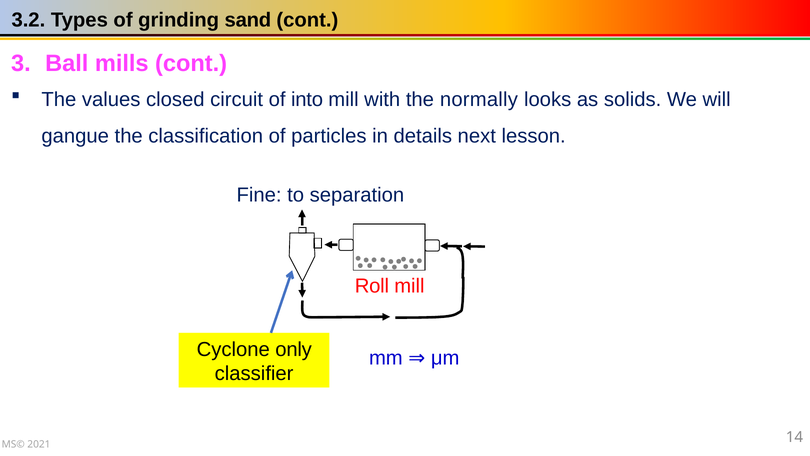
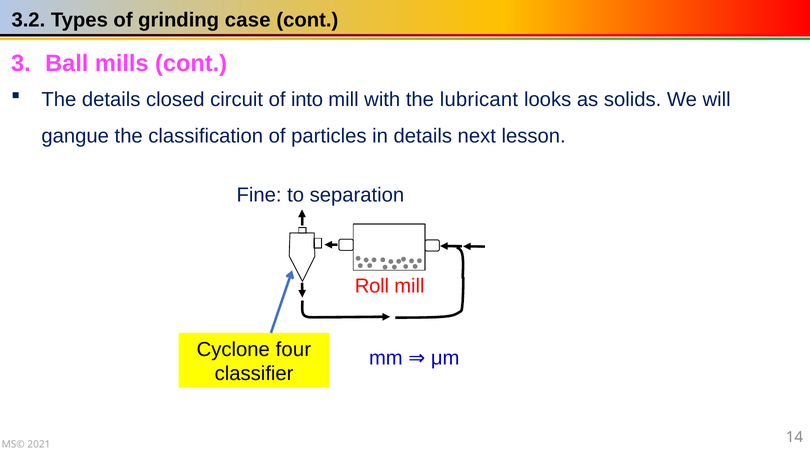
sand: sand -> case (248, 20)
The values: values -> details (111, 99)
normally: normally -> lubricant (479, 99)
only: only -> four (293, 349)
